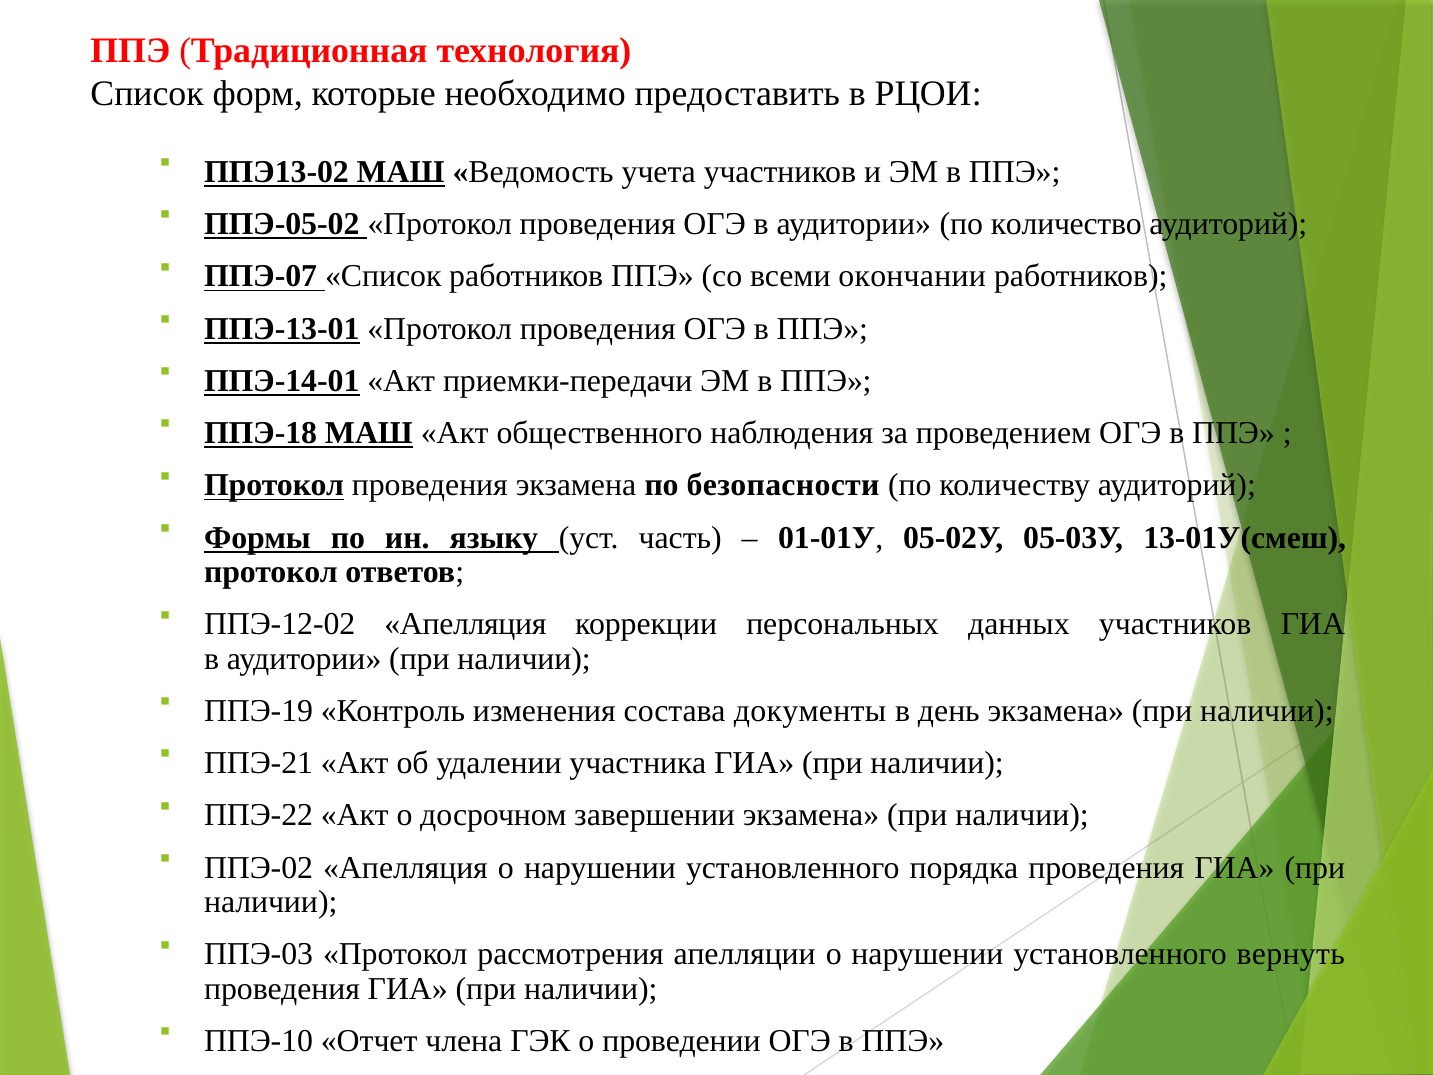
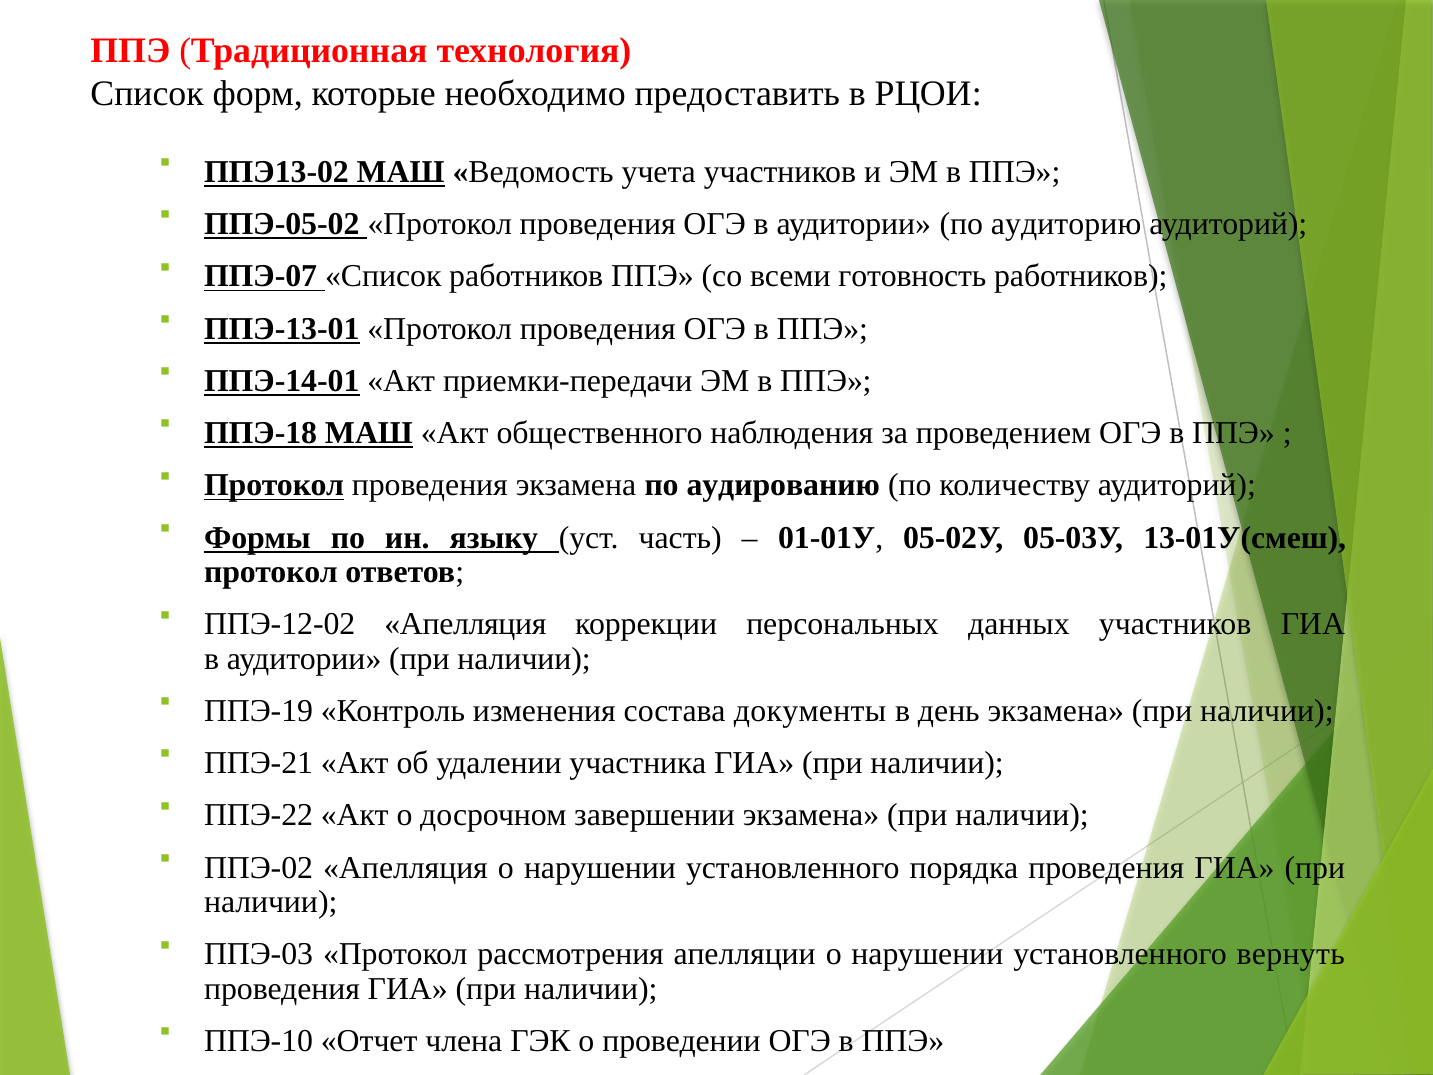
количество: количество -> аудиторию (1066, 224)
окончании: окончании -> готовность (912, 276)
безопасности: безопасности -> аудированию (783, 485)
